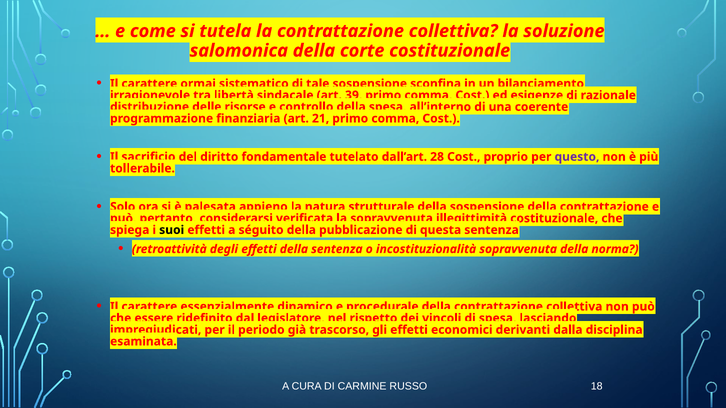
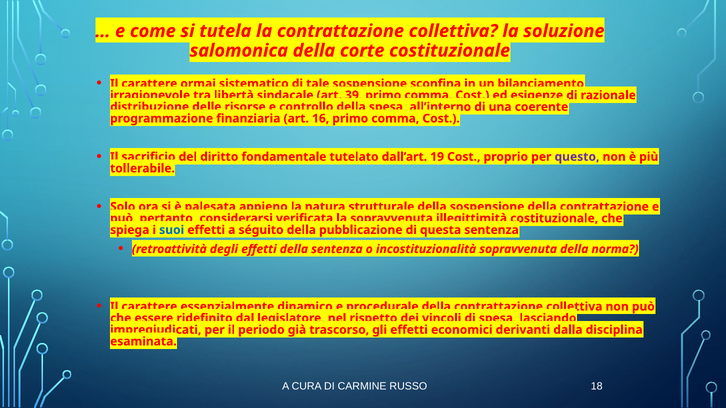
21: 21 -> 16 (321, 119)
28: 28 -> 19 (437, 157)
suoi colour: black -> blue (172, 230)
